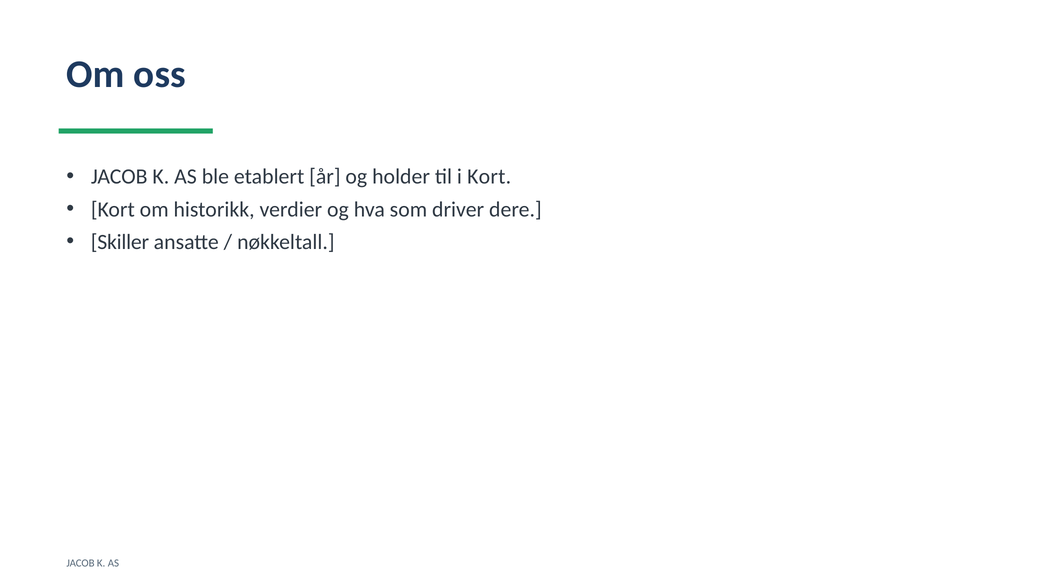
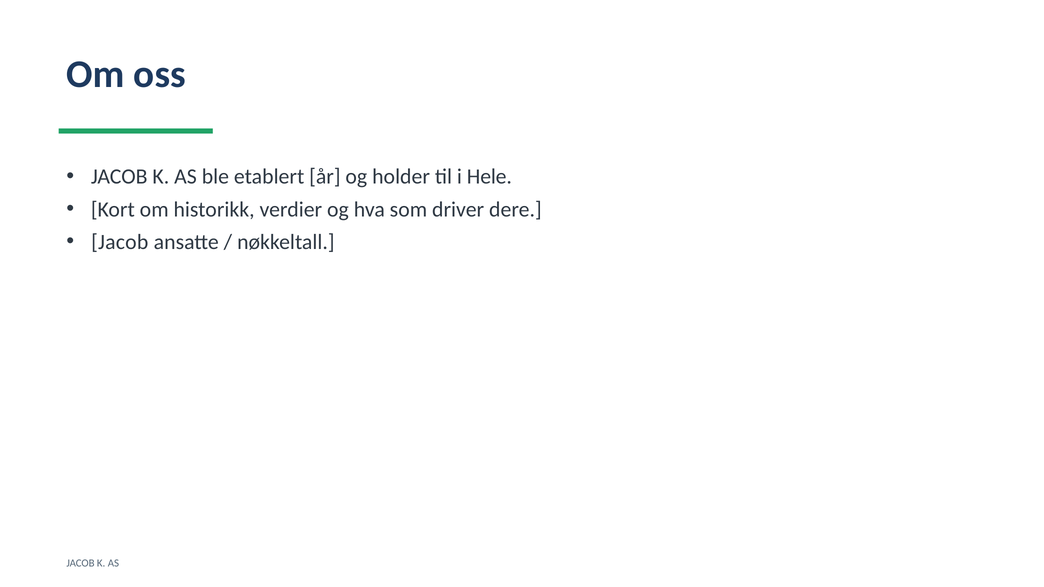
i Kort: Kort -> Hele (489, 177)
Skiller: Skiller -> Jacob (120, 242)
